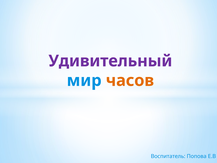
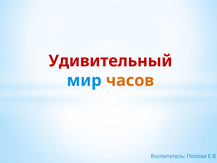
Удивительный colour: purple -> red (110, 61)
